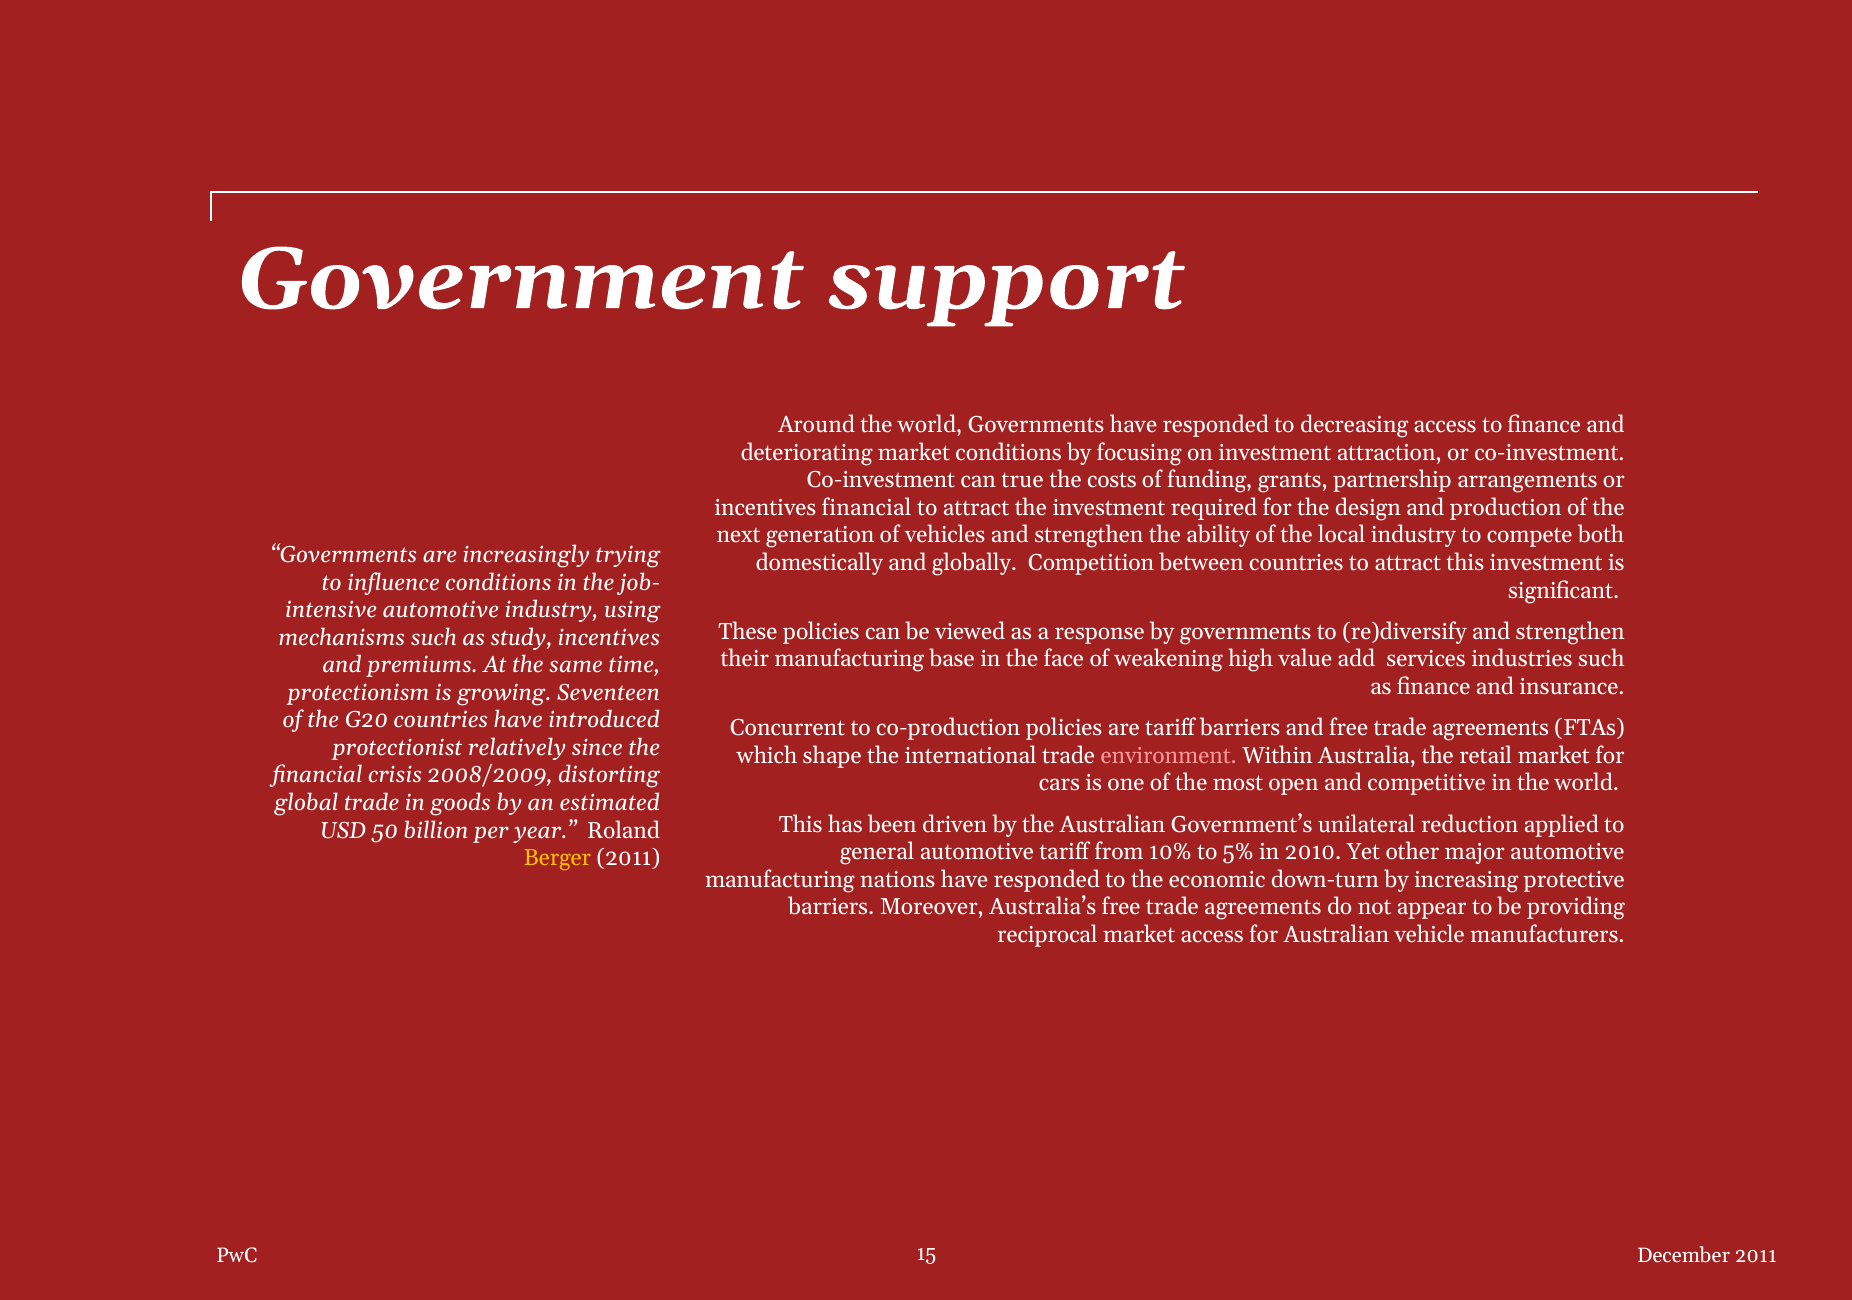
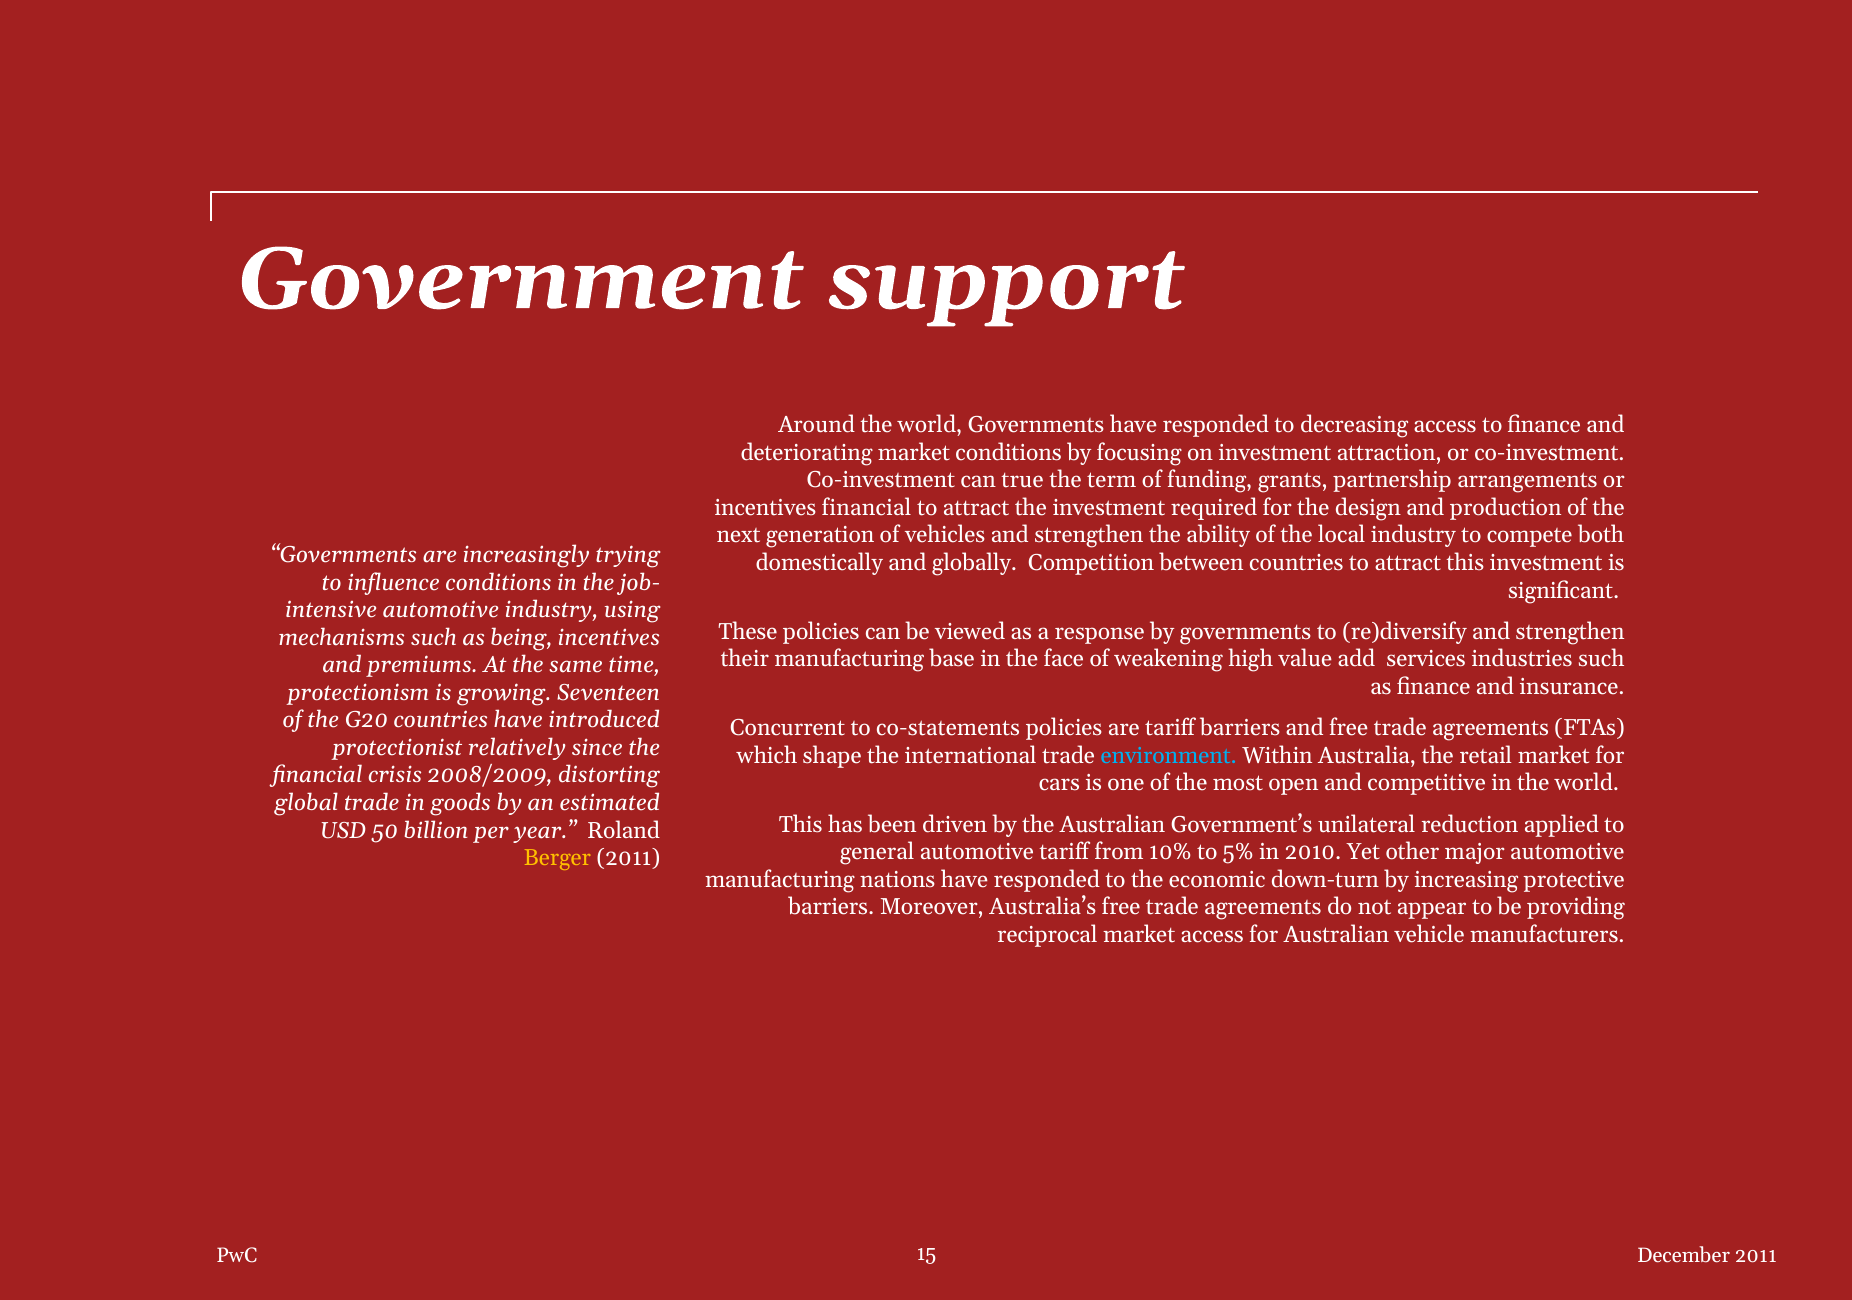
costs: costs -> term (1112, 480)
study: study -> being (521, 637)
co-production: co-production -> co-statements (948, 728)
environment colour: pink -> light blue (1169, 756)
